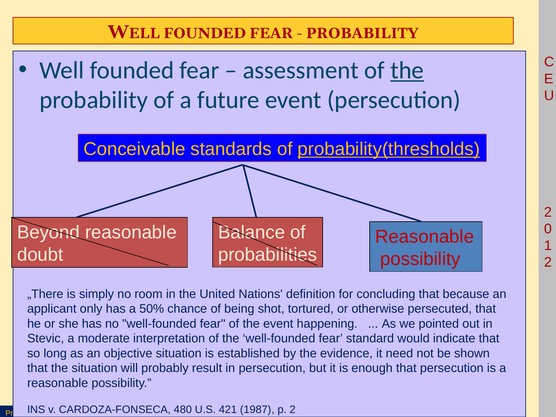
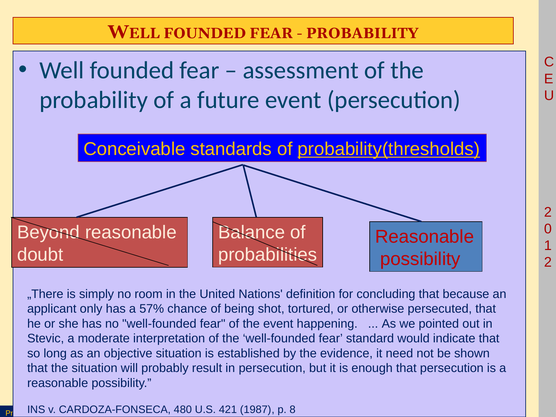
the underline: present -> none (407, 70)
50%: 50% -> 57% (152, 309)
p 2: 2 -> 8 (293, 410)
